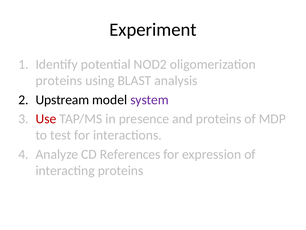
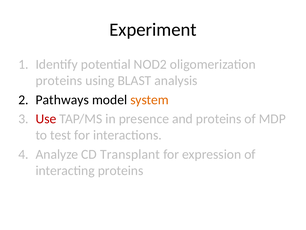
Upstream: Upstream -> Pathways (62, 100)
system colour: purple -> orange (149, 100)
References: References -> Transplant (130, 154)
